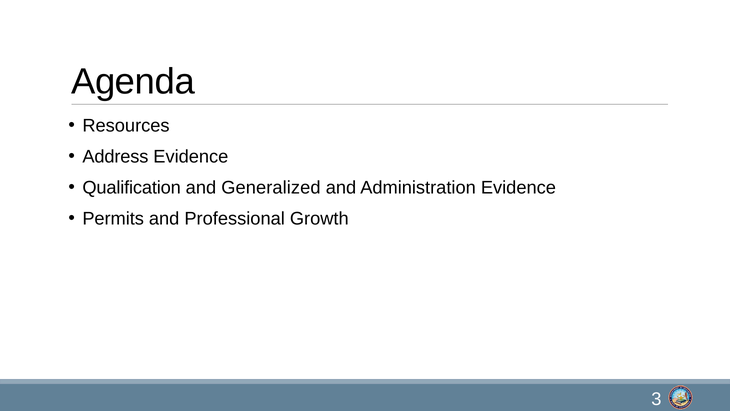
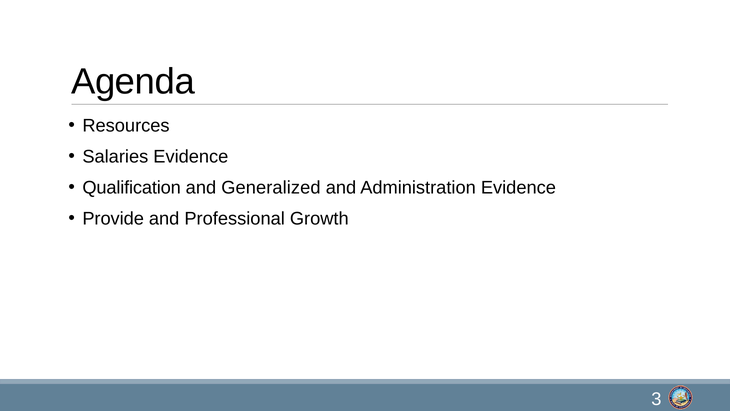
Address: Address -> Salaries (115, 157)
Permits: Permits -> Provide (113, 219)
